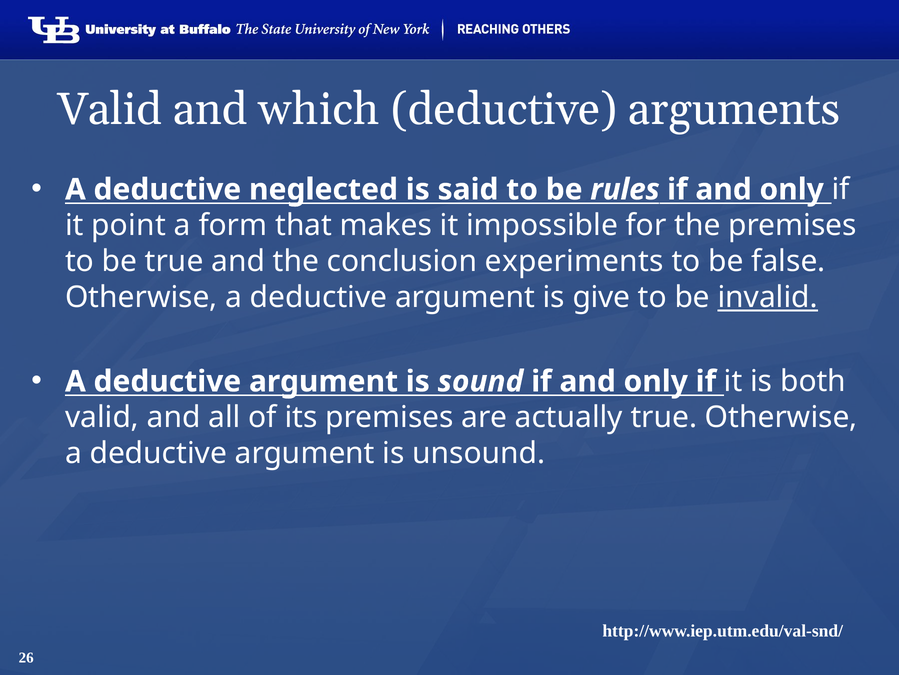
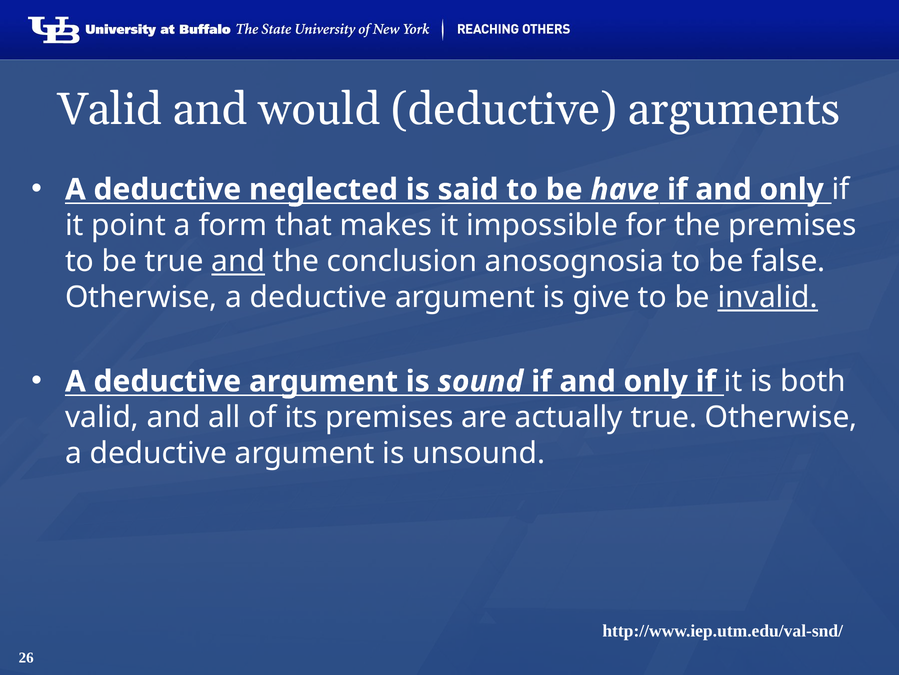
which: which -> would (320, 109)
rules: rules -> have (625, 189)
and underline: none -> present (238, 261)
experiments: experiments -> anosognosia (574, 261)
